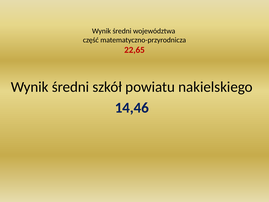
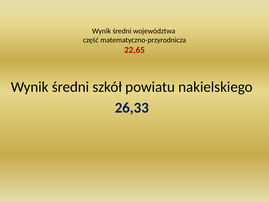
14,46: 14,46 -> 26,33 (132, 108)
